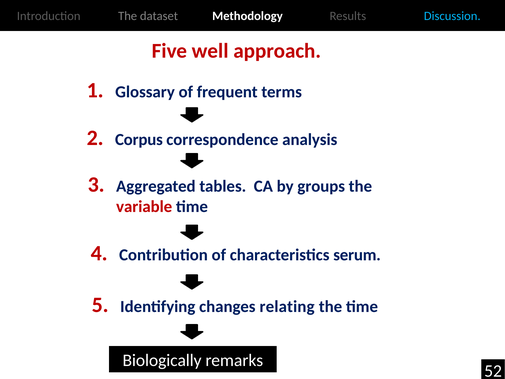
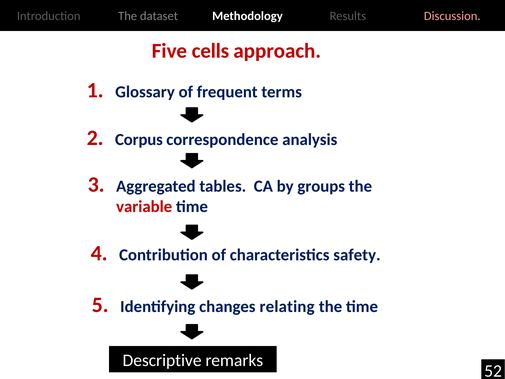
Discussion colour: light blue -> pink (452, 16)
well: well -> cells (210, 51)
serum: serum -> safety (357, 255)
Biologically: Biologically -> Descriptive (162, 360)
